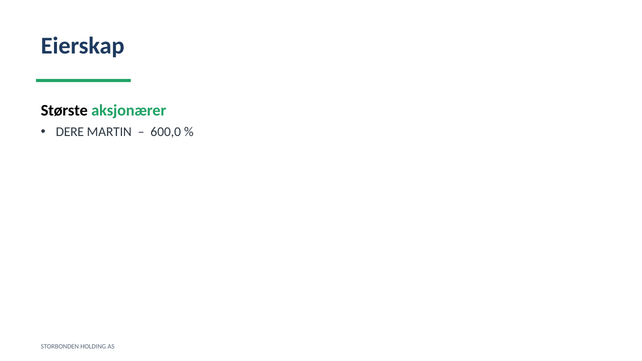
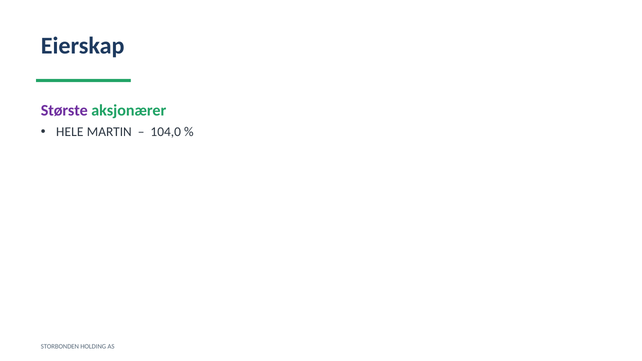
Største colour: black -> purple (64, 111)
DERE: DERE -> HELE (70, 132)
600,0: 600,0 -> 104,0 (166, 132)
